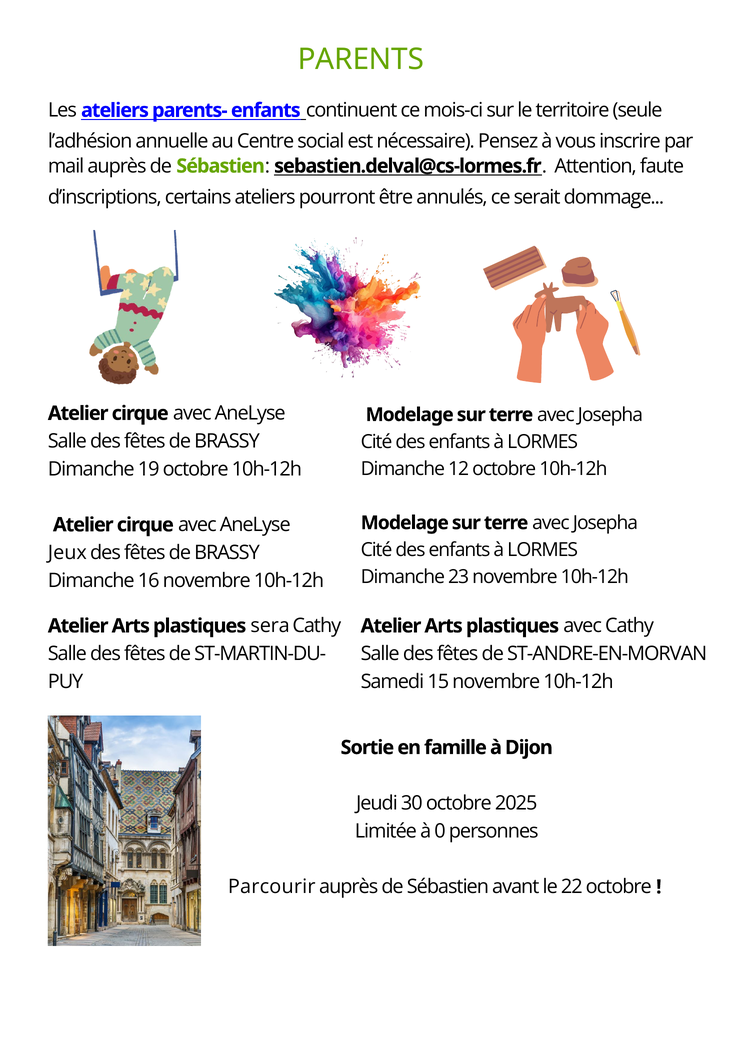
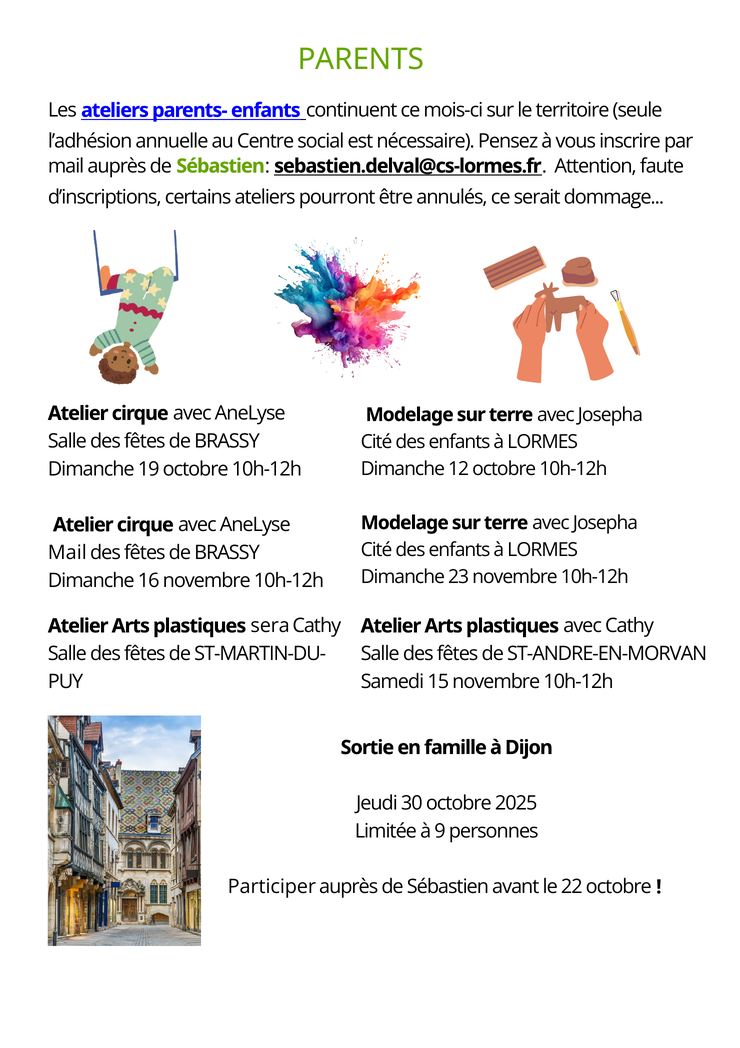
Jeux: Jeux -> Mail (67, 552)
0: 0 -> 9 (440, 831)
Parcourir: Parcourir -> Participer (272, 886)
